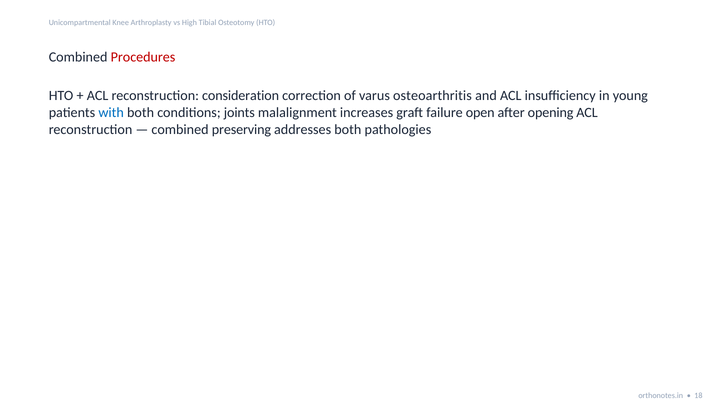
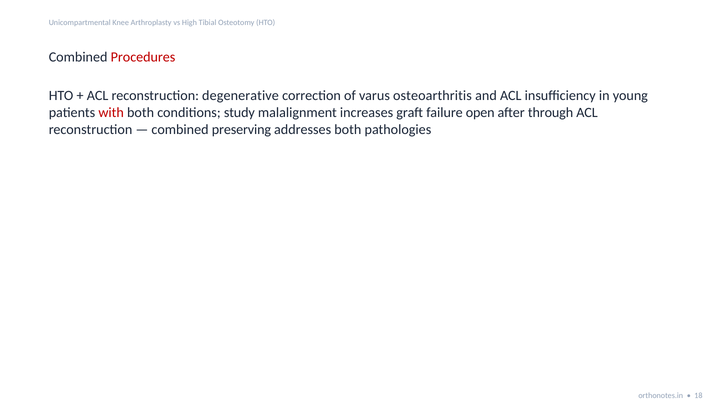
consideration: consideration -> degenerative (240, 96)
with colour: blue -> red (111, 112)
joints: joints -> study (239, 112)
opening: opening -> through (551, 112)
